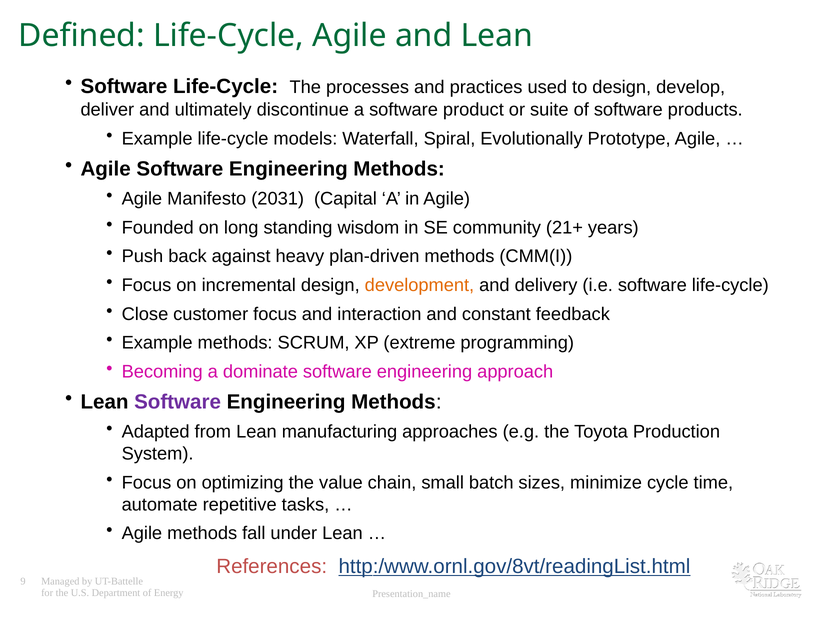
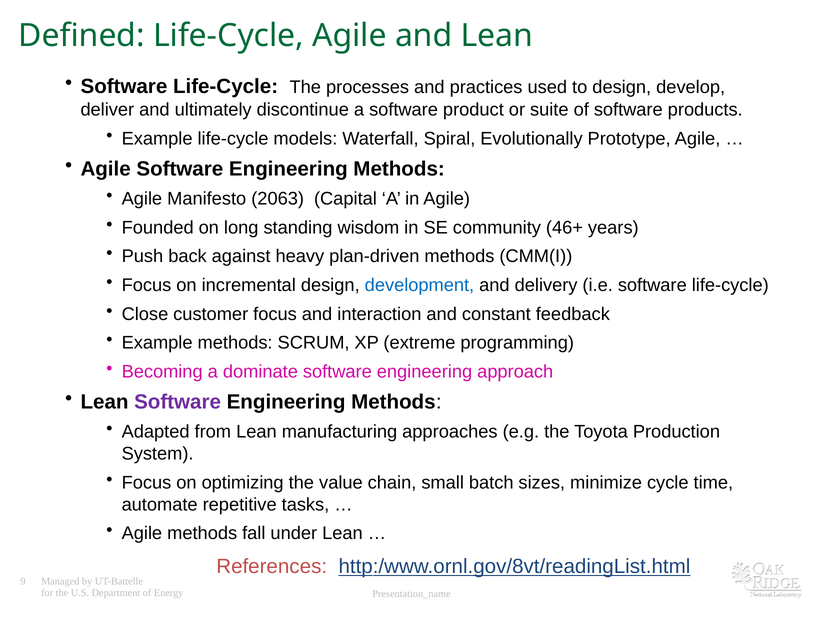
2031: 2031 -> 2063 (278, 199)
21+: 21+ -> 46+ (564, 228)
development colour: orange -> blue (419, 285)
